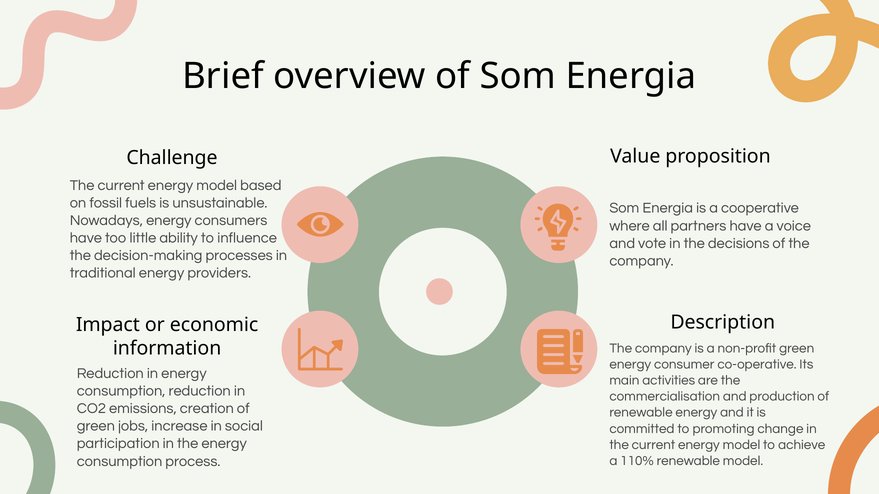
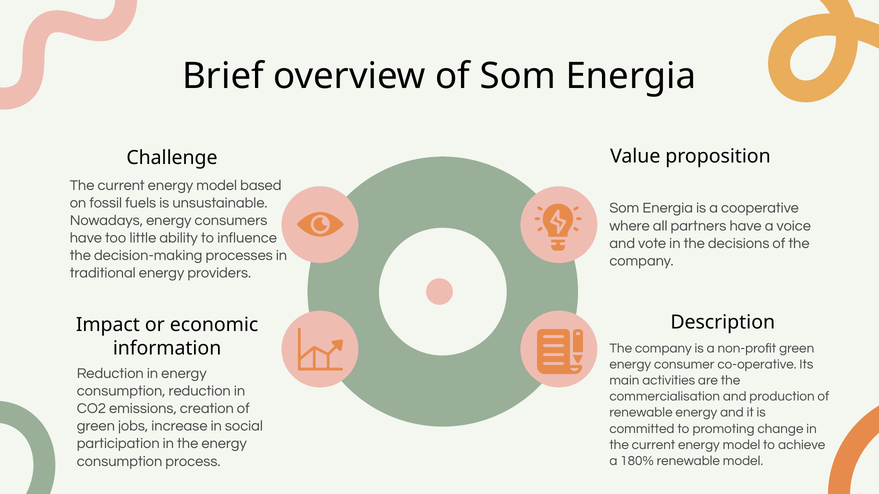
110%: 110% -> 180% (637, 461)
